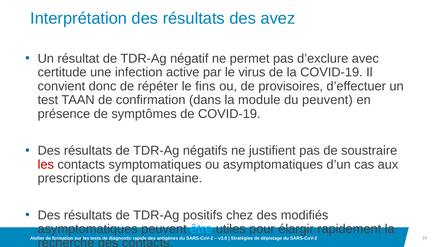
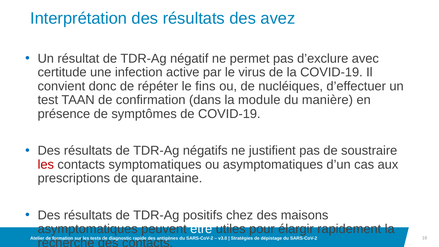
provisoires: provisoires -> nucléiques (291, 86)
du peuvent: peuvent -> manière (327, 100)
modifiés: modifiés -> maisons (305, 215)
être colour: light blue -> white (201, 229)
